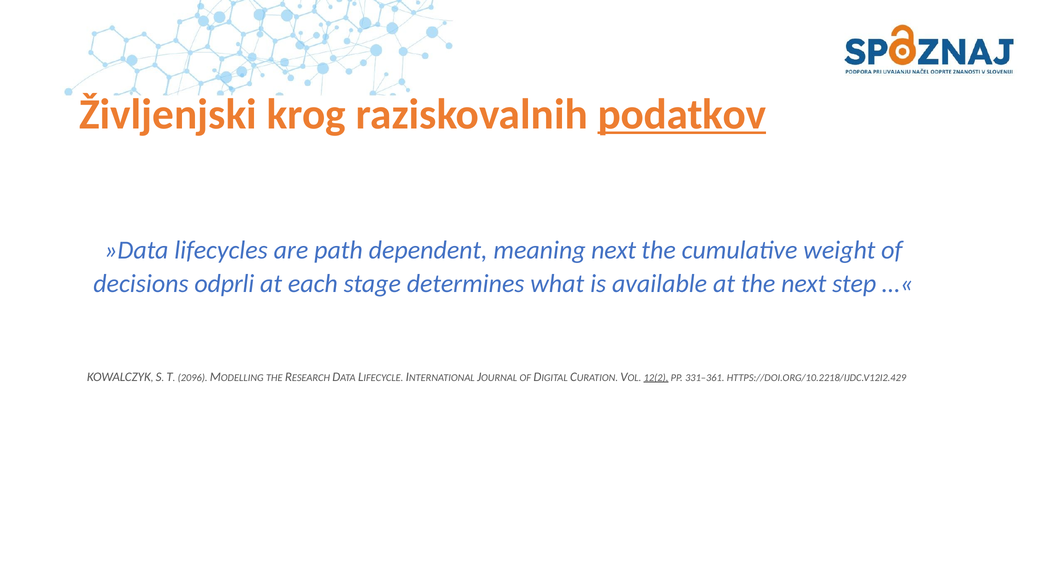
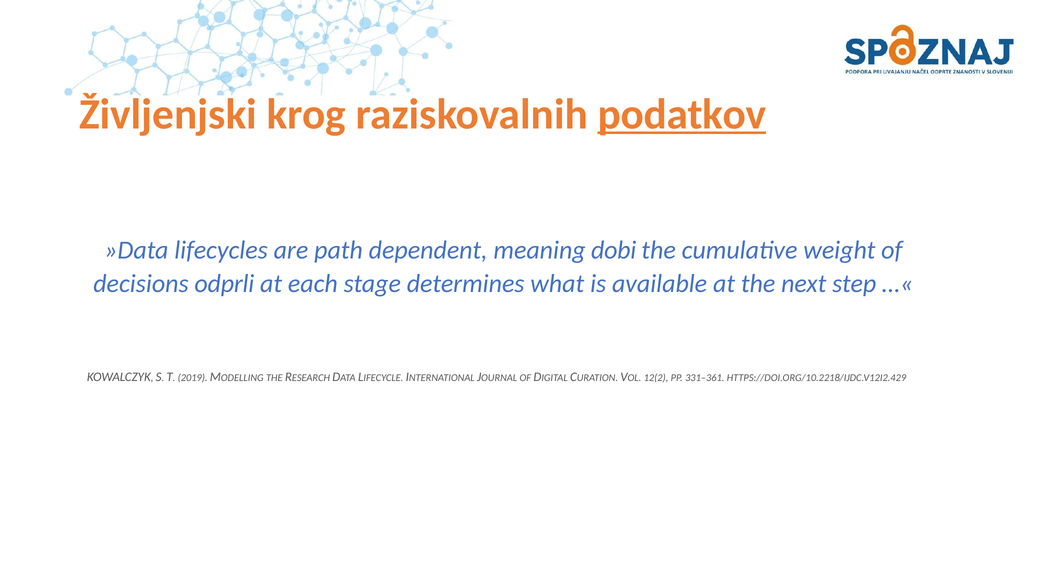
meaning next: next -> dobi (614, 251)
2096: 2096 -> 2019 (193, 378)
12(2 underline: present -> none (656, 378)
